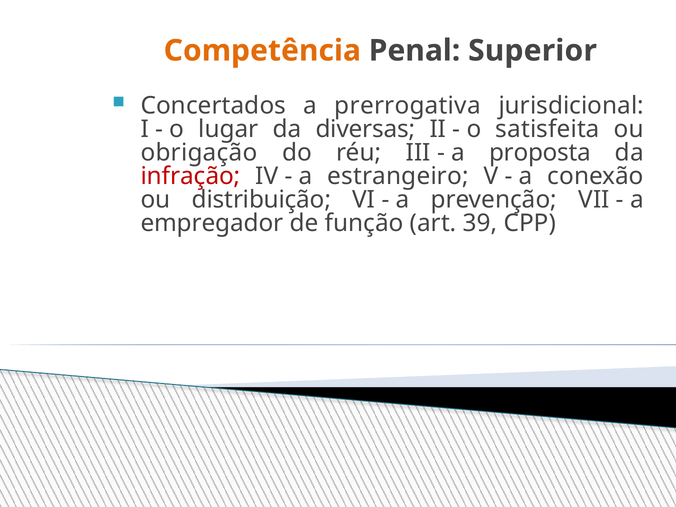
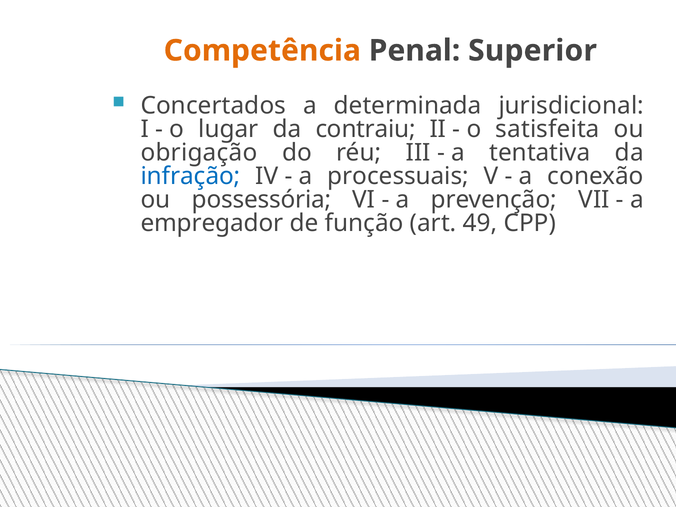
prerrogativa: prerrogativa -> determinada (408, 106)
diversas: diversas -> contraiu (366, 129)
proposta: proposta -> tentativa (540, 153)
infração colour: red -> blue (191, 176)
estrangeiro: estrangeiro -> processuais (398, 176)
distribuição: distribuição -> possessória (262, 199)
39: 39 -> 49 (480, 223)
